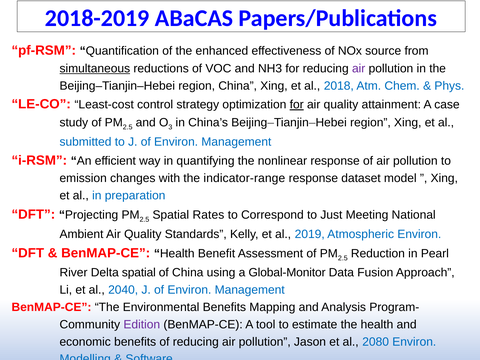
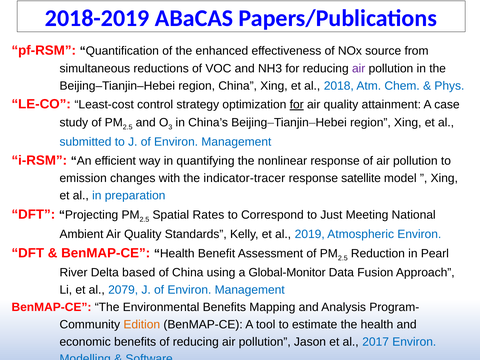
simultaneous underline: present -> none (95, 68)
indicator-range: indicator-range -> indicator-tracer (244, 178)
dataset: dataset -> satellite (361, 178)
Delta spatial: spatial -> based (139, 273)
2040: 2040 -> 2079 (123, 290)
Edition colour: purple -> orange (142, 324)
2080: 2080 -> 2017 (376, 342)
